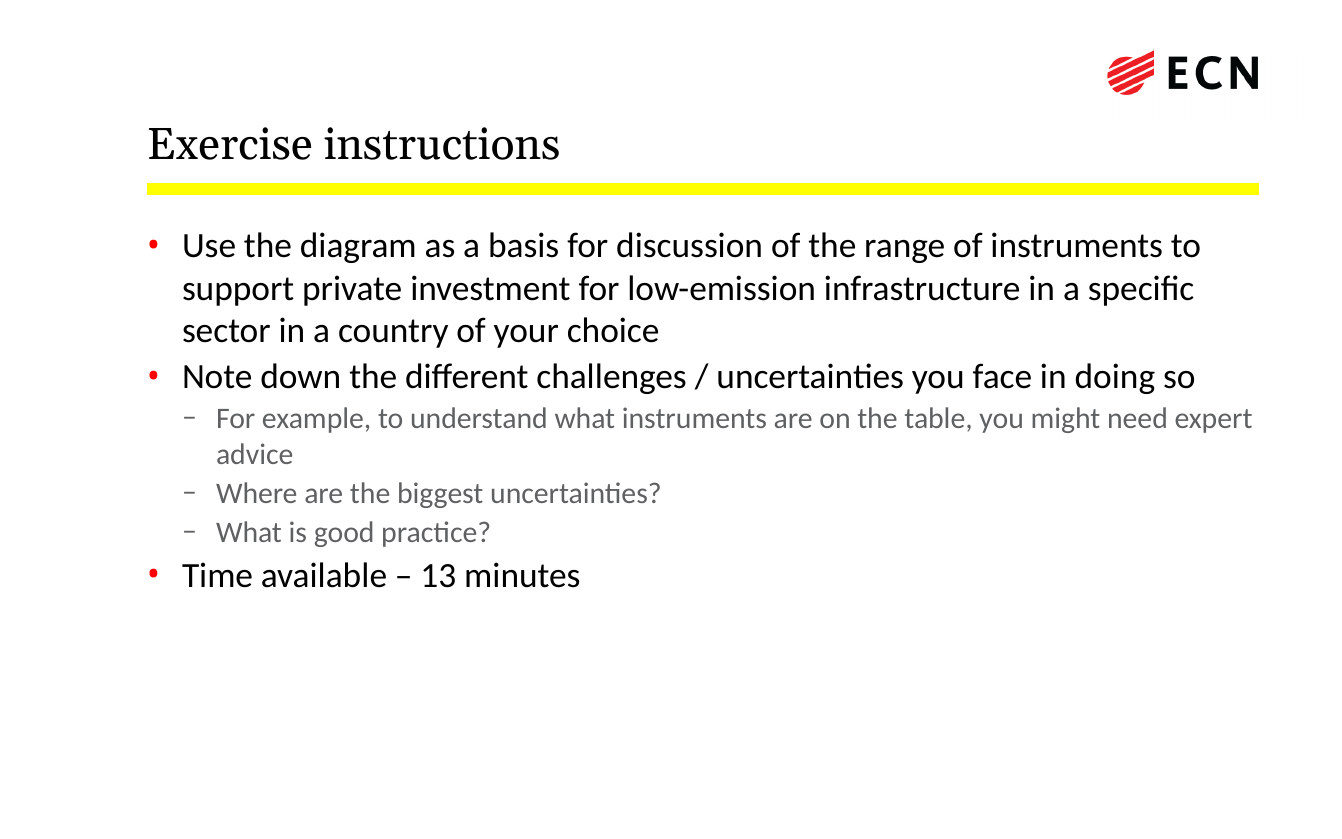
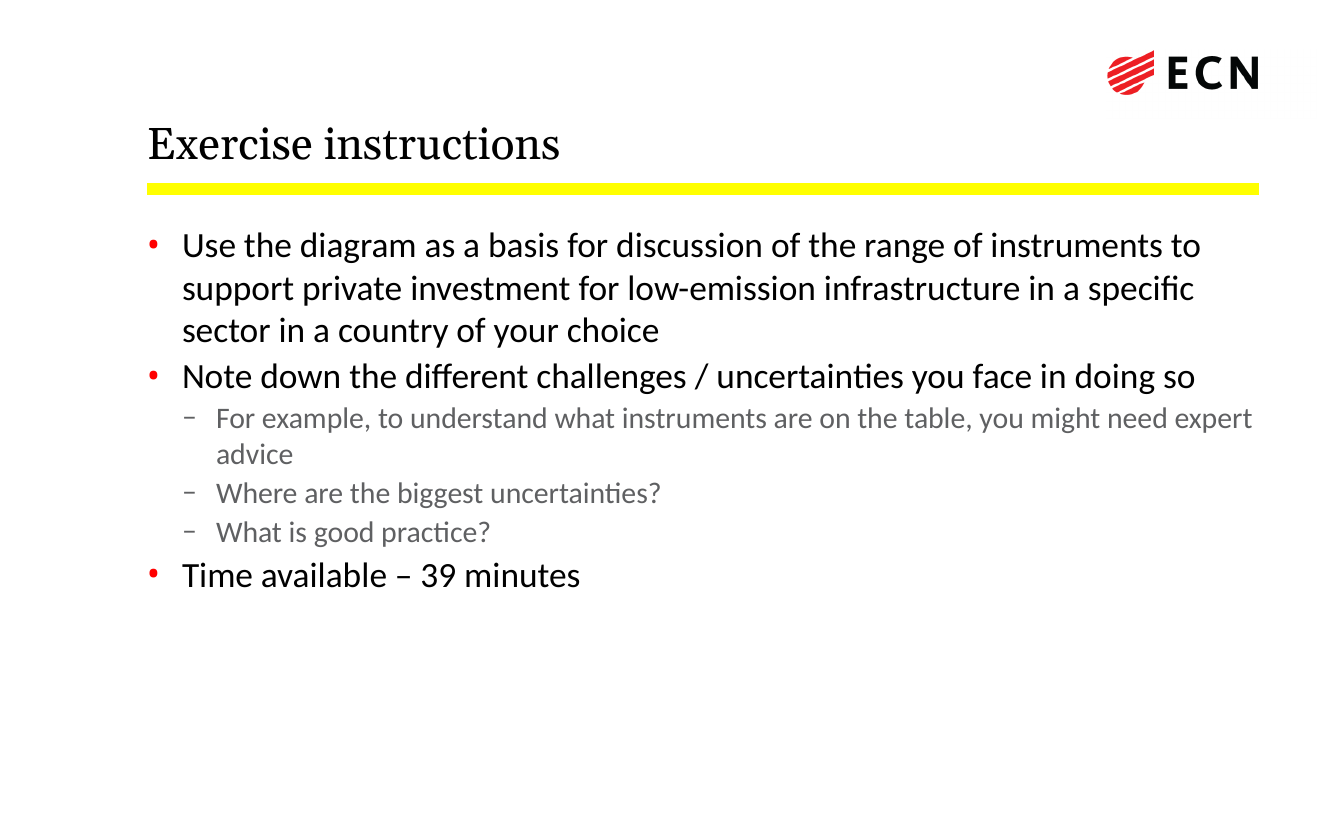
13: 13 -> 39 (438, 575)
